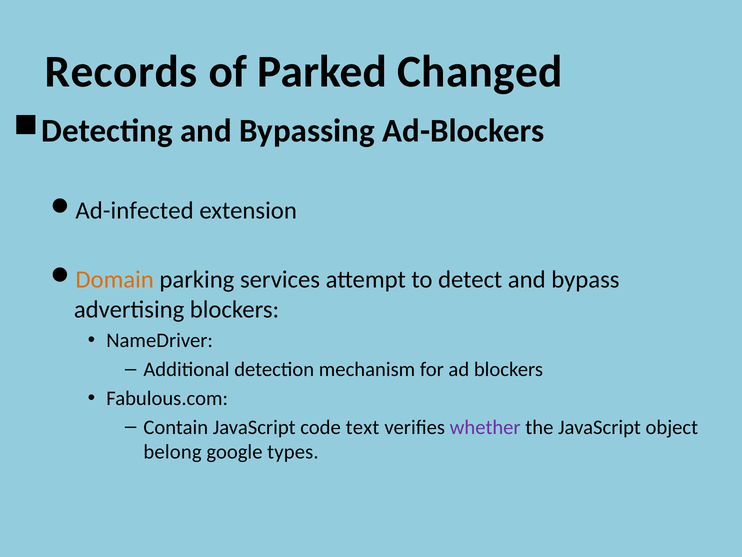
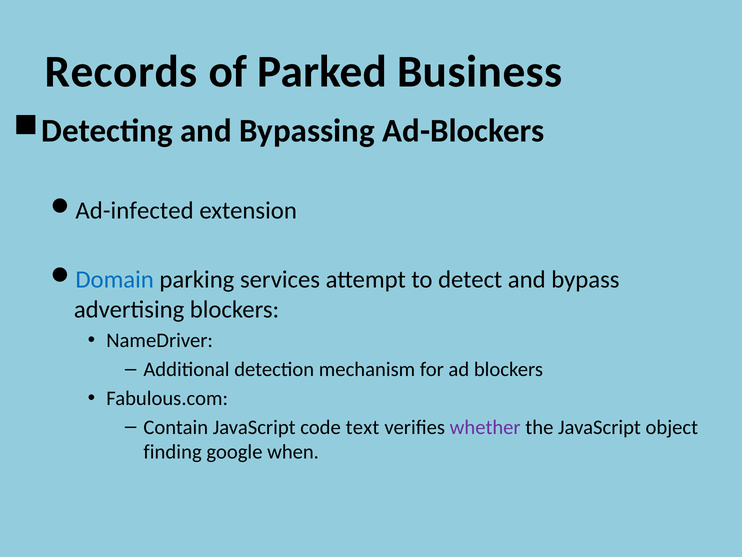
Changed: Changed -> Business (480, 72)
Domain colour: orange -> blue (115, 280)
belong: belong -> finding (173, 452)
types: types -> when (293, 452)
